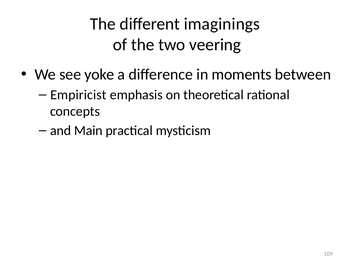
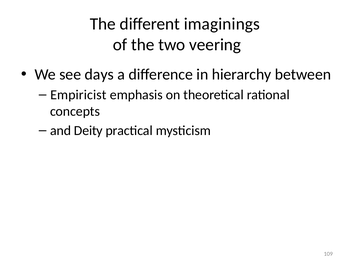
yoke: yoke -> days (99, 74)
moments: moments -> hierarchy (242, 74)
Main: Main -> Deity (88, 130)
